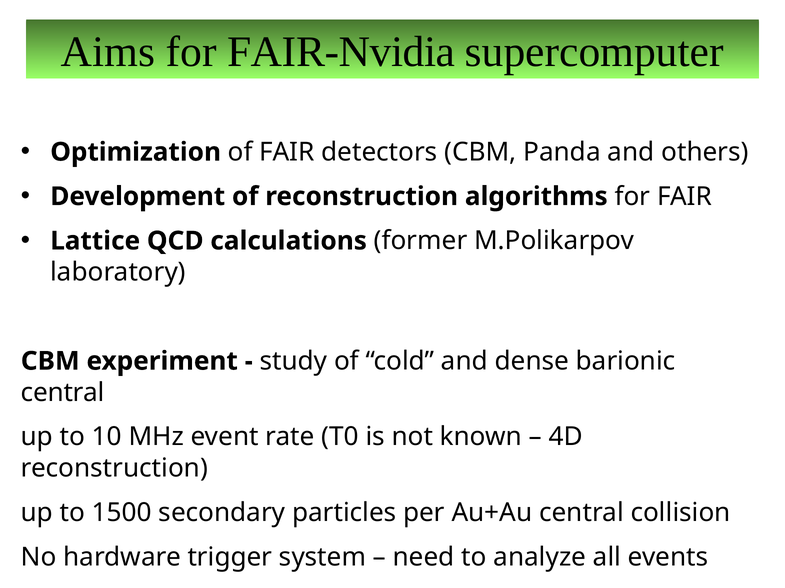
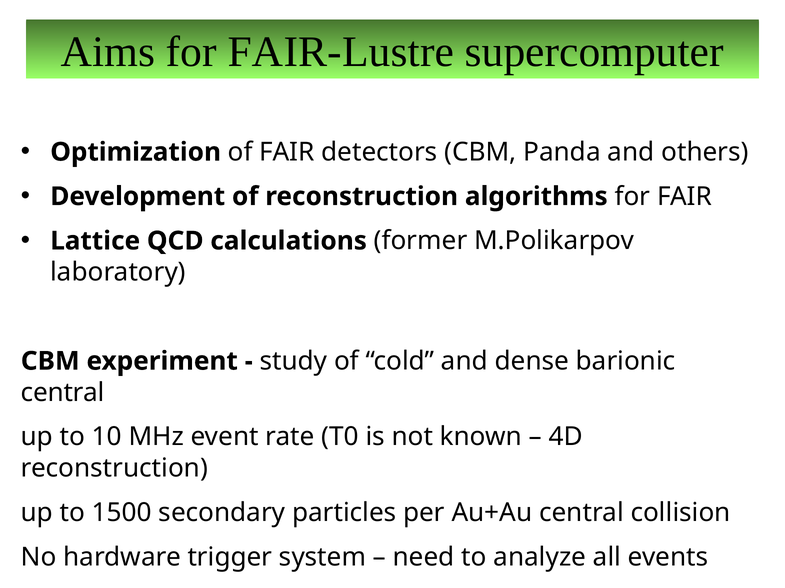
FAIR-Nvidia: FAIR-Nvidia -> FAIR-Lustre (341, 52)
